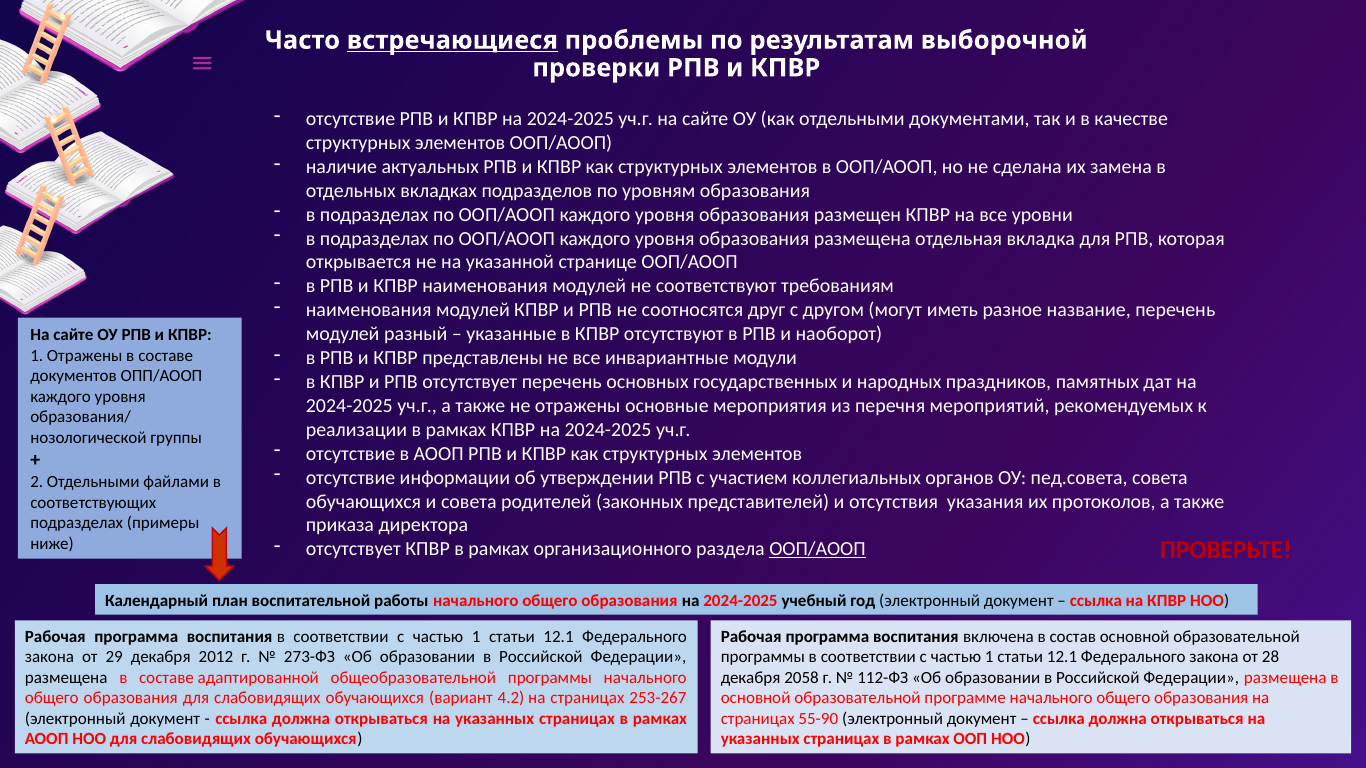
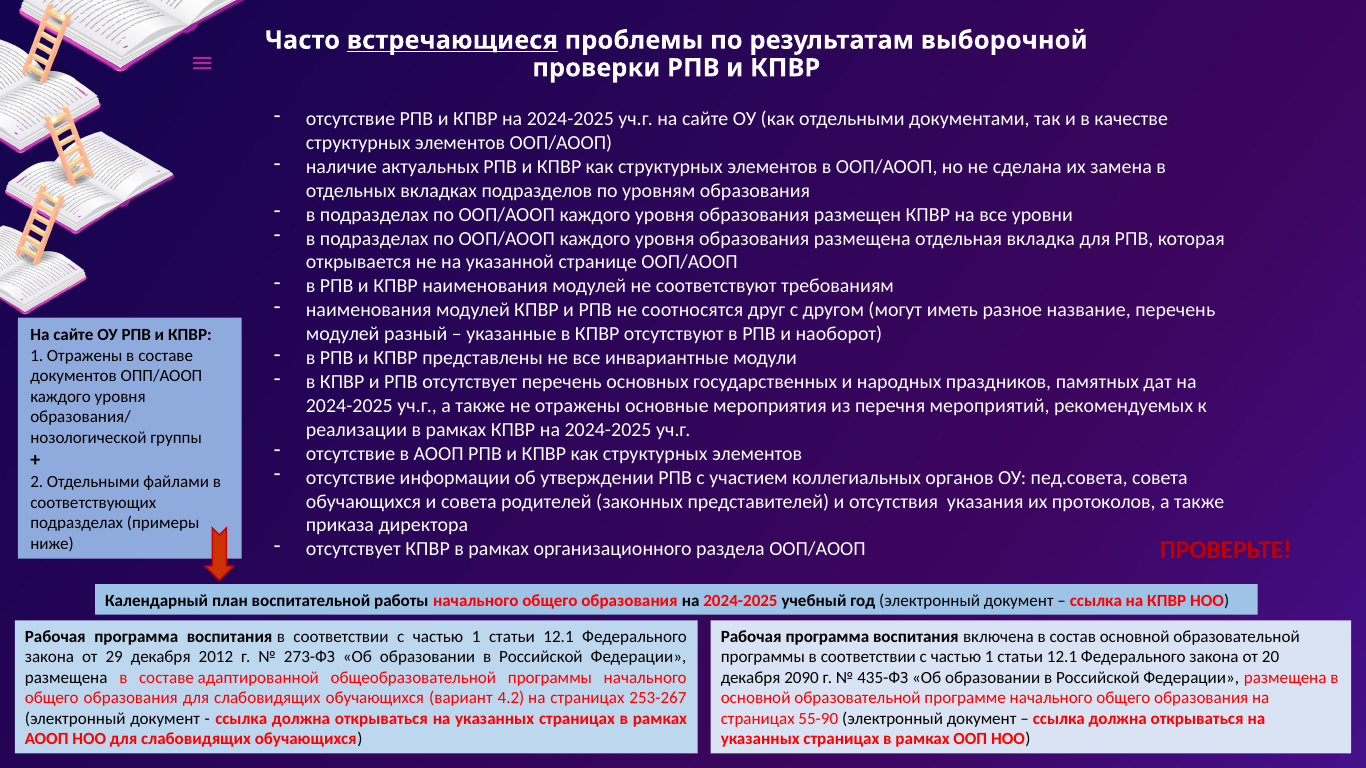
ООП/АООП underline: present -> none (818, 550)
28: 28 -> 20 (1270, 658)
2058: 2058 -> 2090 (802, 678)
112-ФЗ: 112-ФЗ -> 435-ФЗ (883, 678)
